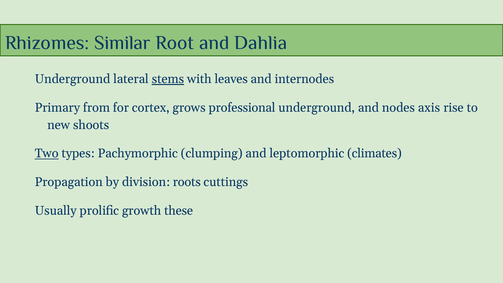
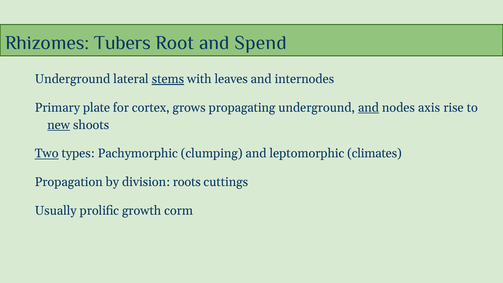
Similar: Similar -> Tubers (122, 43)
Dahlia: Dahlia -> Spend (261, 43)
from: from -> plate (96, 108)
professional: professional -> propagating (242, 108)
and underline: none -> present (368, 108)
new underline: none -> present (59, 125)
these: these -> corm (179, 211)
